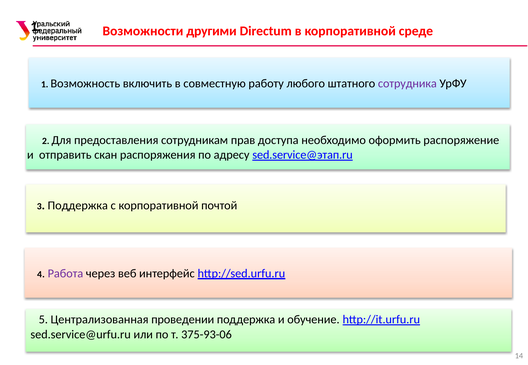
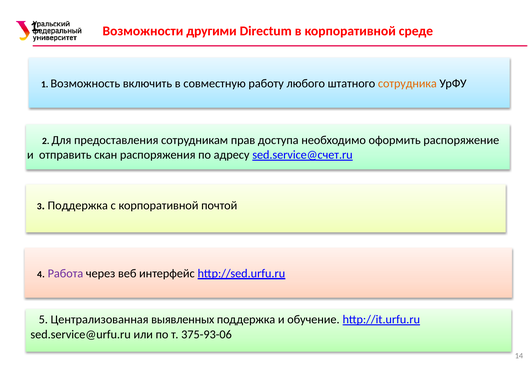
сотрудника colour: purple -> orange (407, 84)
sed.service@этап.ru: sed.service@этап.ru -> sed.service@счет.ru (302, 155)
проведении: проведении -> выявленных (183, 320)
